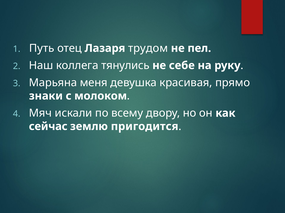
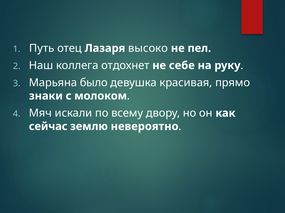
трудом: трудом -> высоко (148, 48)
тянулись: тянулись -> отдохнет (125, 66)
меня: меня -> было (94, 83)
пригодится: пригодится -> невероятно (145, 127)
